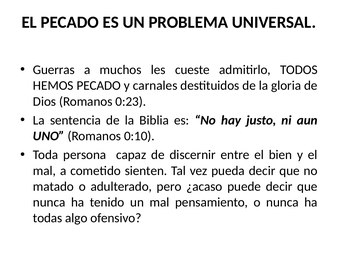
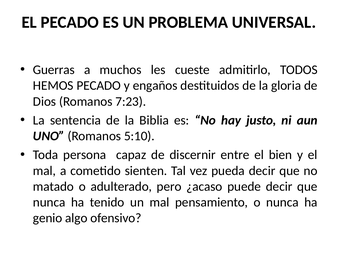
carnales: carnales -> engaños (155, 85)
0:23: 0:23 -> 7:23 (131, 101)
0:10: 0:10 -> 5:10 (139, 136)
todas: todas -> genio (48, 218)
